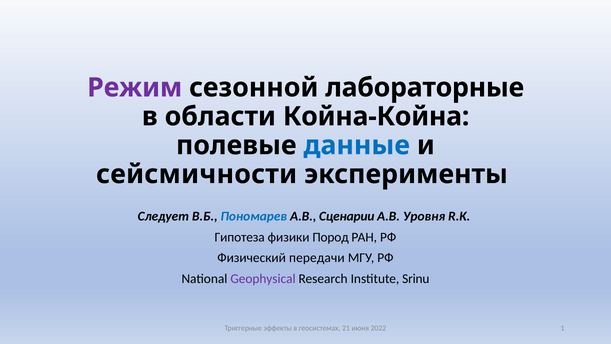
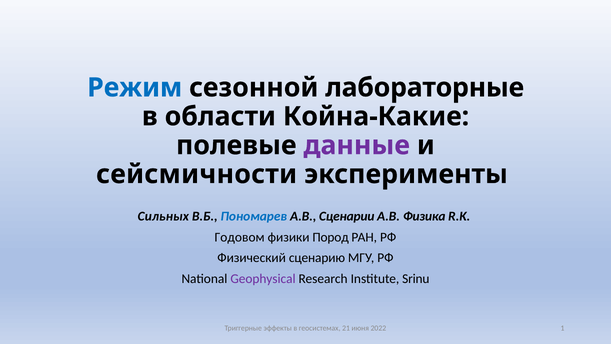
Режим colour: purple -> blue (135, 88)
Койна-Койна: Койна-Койна -> Койна-Какие (376, 116)
данные colour: blue -> purple (357, 145)
Следует: Следует -> Сильных (163, 216)
Уровня: Уровня -> Физика (424, 216)
Гипотеза: Гипотеза -> Годовом (240, 237)
передачи: передачи -> сценарию (317, 258)
